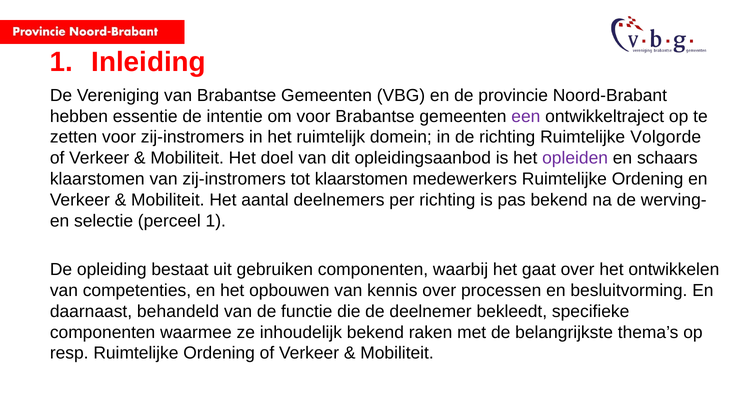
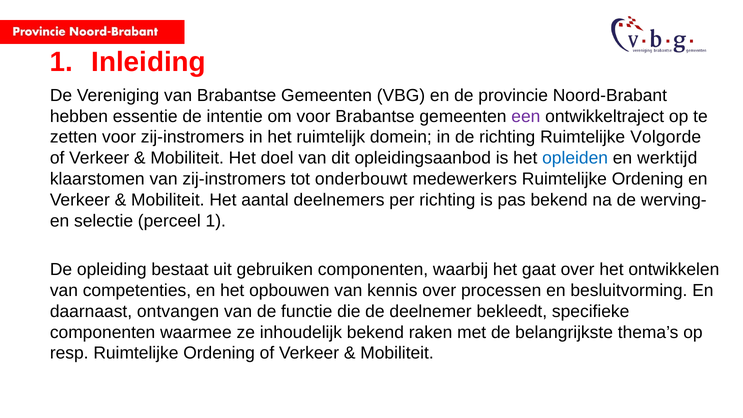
opleiden colour: purple -> blue (575, 158)
schaars: schaars -> werktijd (667, 158)
tot klaarstomen: klaarstomen -> onderbouwt (361, 179)
behandeld: behandeld -> ontvangen (178, 311)
